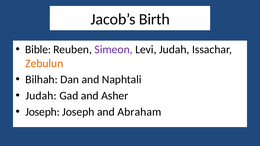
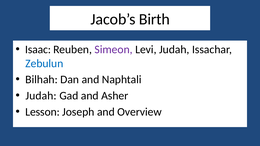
Bible: Bible -> Isaac (38, 50)
Zebulun colour: orange -> blue (44, 64)
Joseph: Joseph -> Lesson (43, 112)
Abraham: Abraham -> Overview (139, 112)
